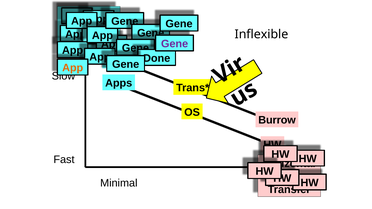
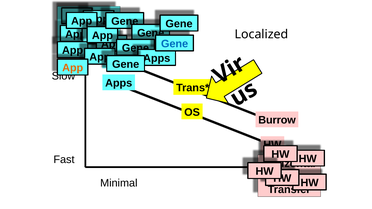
Inflexible: Inflexible -> Localized (261, 34)
Gene colour: purple -> blue (175, 44)
Done: Done -> Apps (157, 58)
